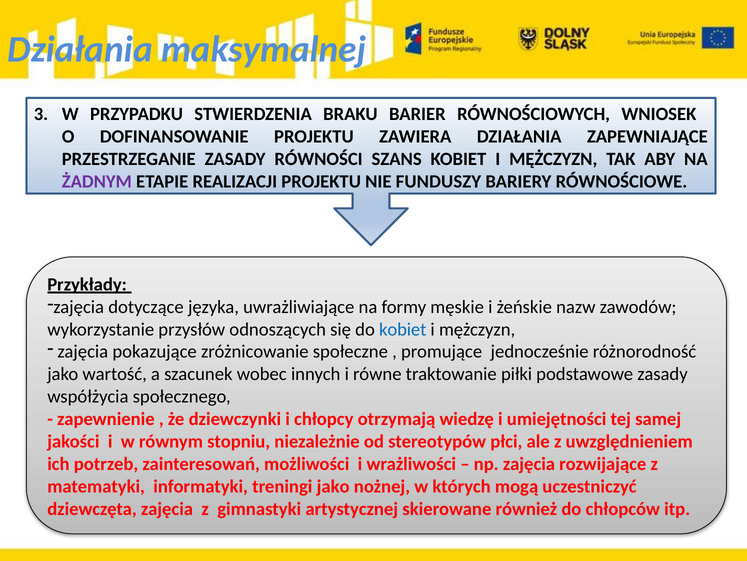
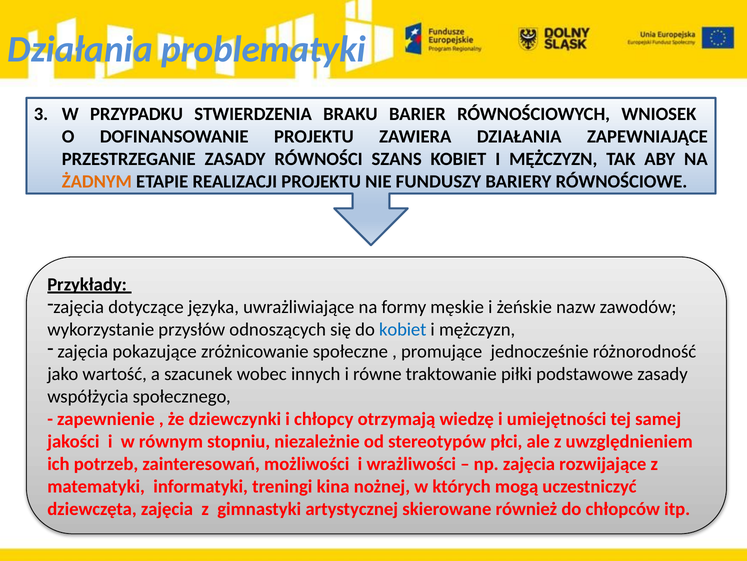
maksymalnej: maksymalnej -> problematyki (264, 49)
ŻADNYM colour: purple -> orange (97, 181)
treningi jako: jako -> kina (333, 486)
